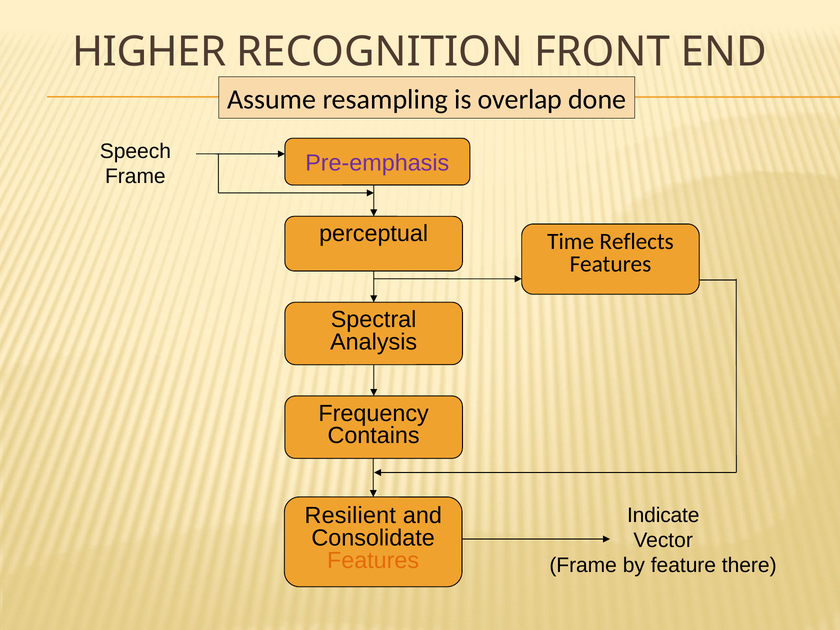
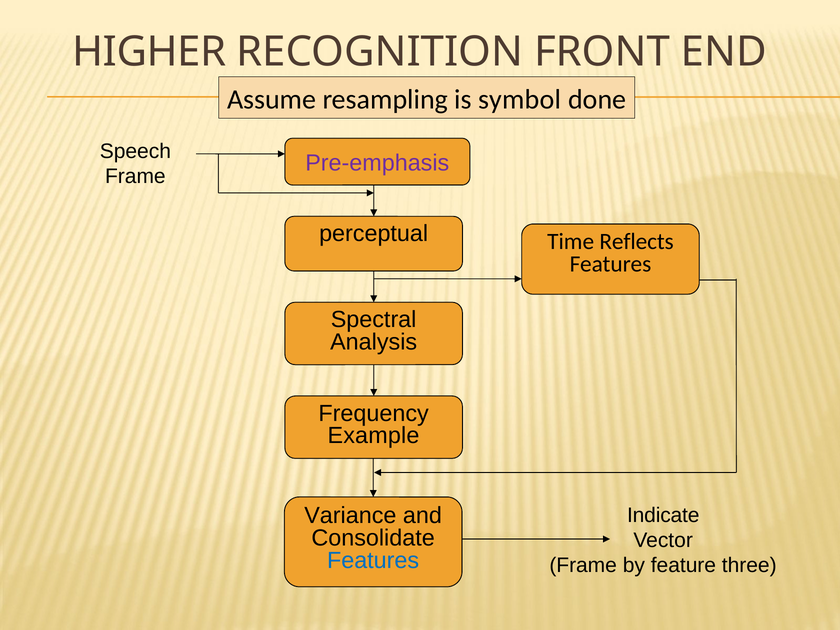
overlap: overlap -> symbol (520, 99)
Contains: Contains -> Example (373, 436)
Resilient: Resilient -> Variance (350, 516)
Features colour: orange -> blue (373, 561)
there: there -> three (749, 566)
